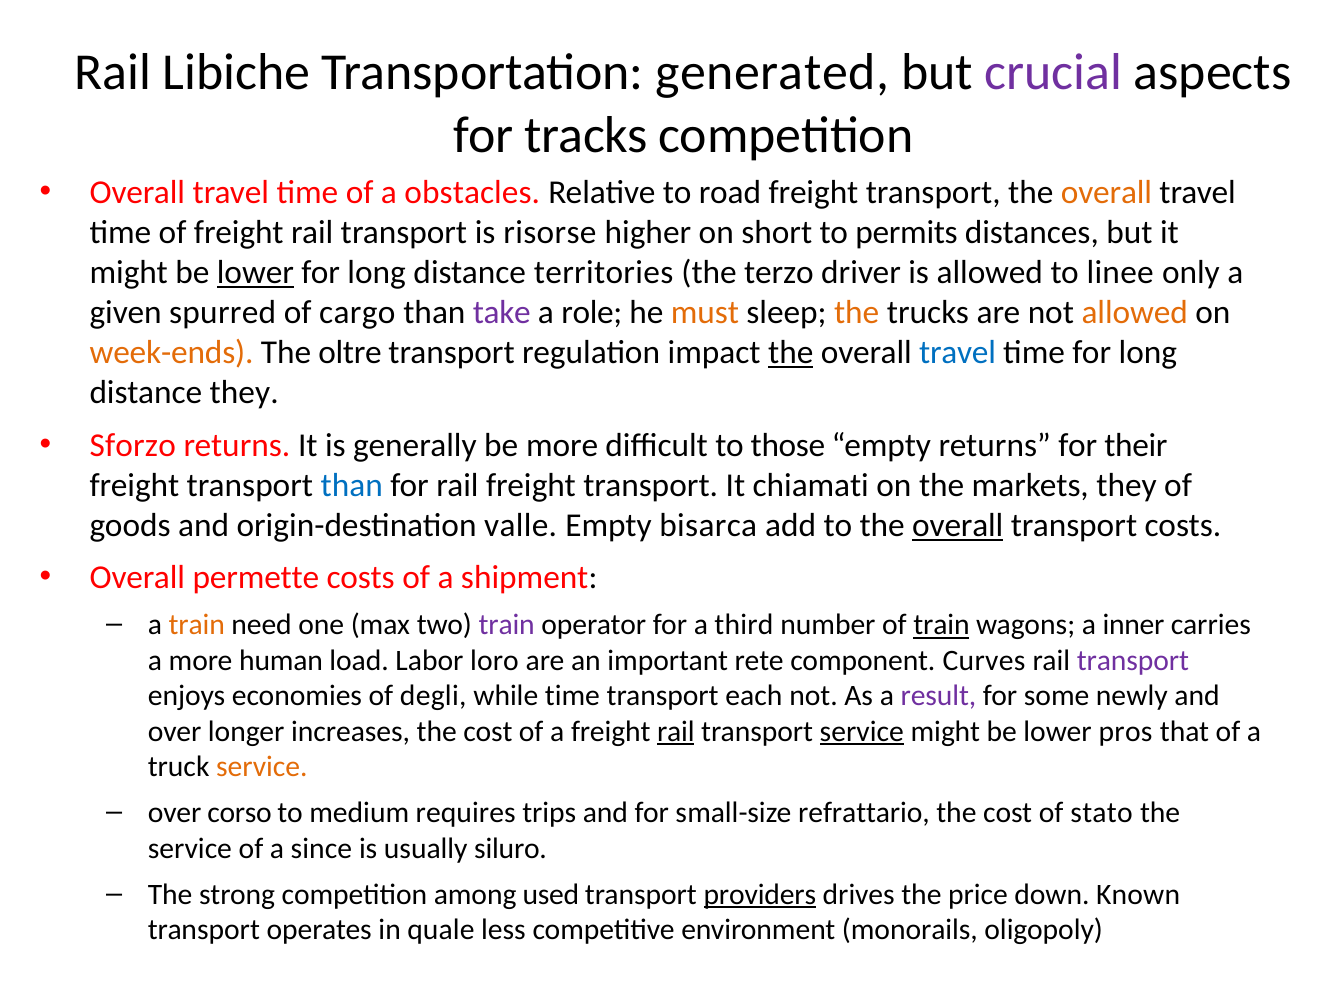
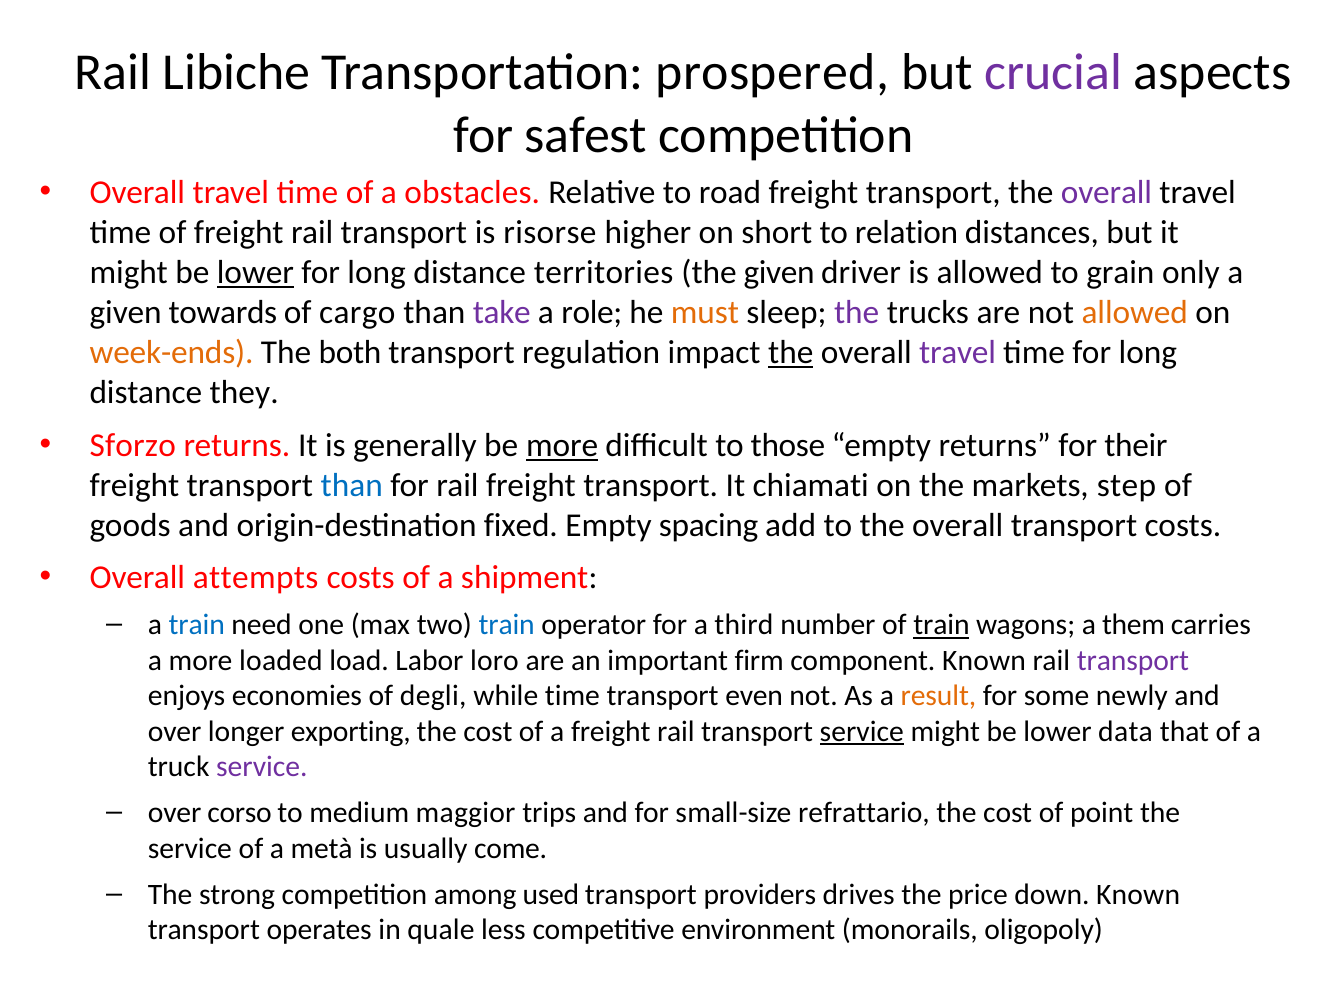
generated: generated -> prospered (772, 73)
tracks: tracks -> safest (586, 135)
overall colour: orange -> purple (1106, 193)
permits: permits -> relation (907, 233)
the terzo: terzo -> given (779, 273)
linee: linee -> grain (1120, 273)
spurred: spurred -> towards (223, 313)
the colour: orange -> purple (857, 313)
oltre: oltre -> both (350, 353)
travel colour: blue -> purple (958, 353)
more underline: none -> present (562, 445)
markets they: they -> step (1126, 485)
valle: valle -> fixed (521, 525)
bisarca: bisarca -> spacing (709, 525)
overall underline: present -> none (958, 525)
permette: permette -> attempts (256, 577)
train colour: orange -> blue (197, 625)
train colour: purple -> blue (507, 625)
inner: inner -> them (1134, 625)
human: human -> loaded (281, 661)
rete: rete -> firm (759, 661)
component Curves: Curves -> Known (984, 661)
each: each -> even (754, 696)
result colour: purple -> orange (938, 696)
increases: increases -> exporting (351, 732)
rail underline: present -> none (676, 732)
pros: pros -> data (1126, 732)
service colour: orange -> purple (262, 768)
requires: requires -> maggior (466, 813)
stato: stato -> point (1102, 813)
since: since -> metà (322, 849)
siluro: siluro -> come (511, 849)
providers underline: present -> none (760, 895)
